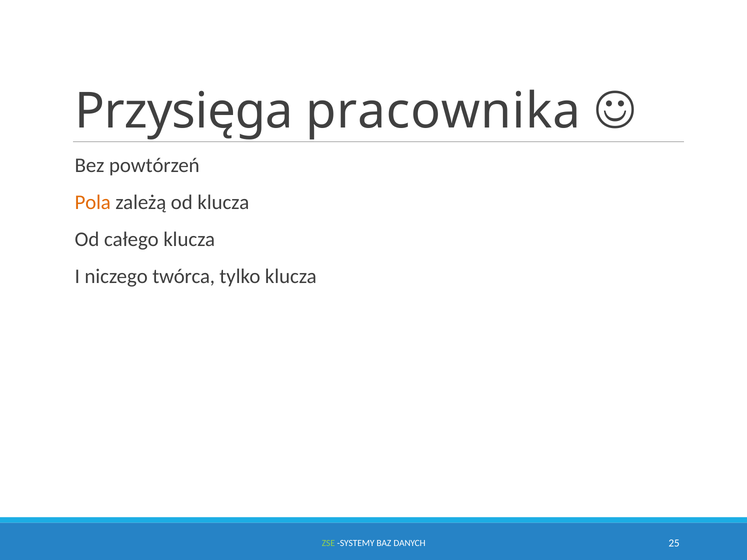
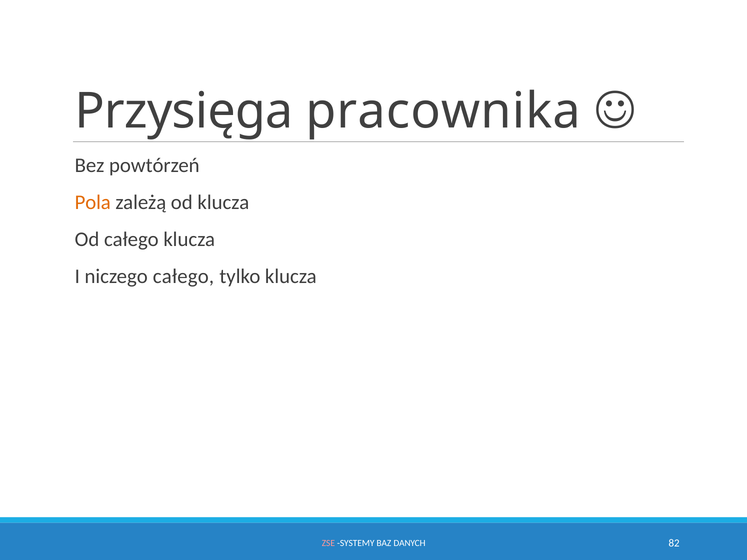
niczego twórca: twórca -> całego (184, 276)
ZSE colour: light green -> pink (328, 543)
25: 25 -> 82 (674, 543)
